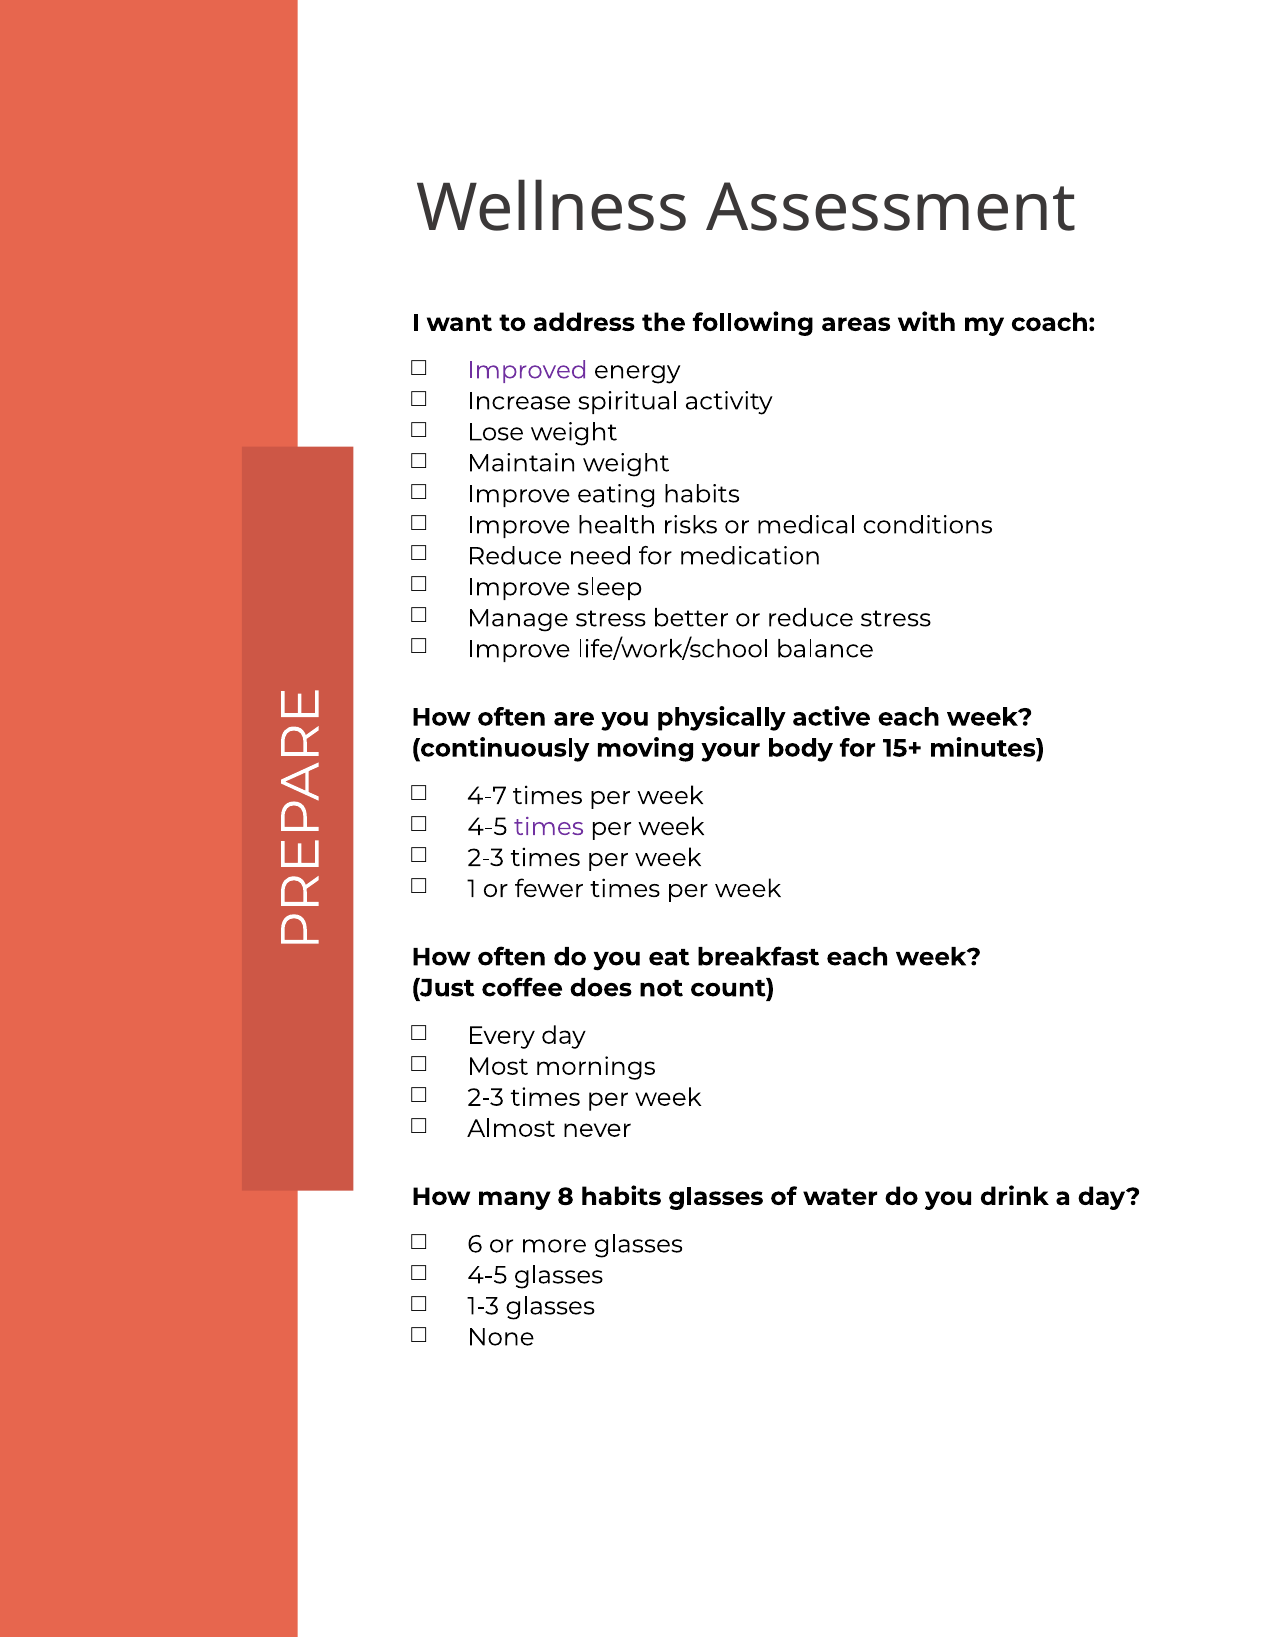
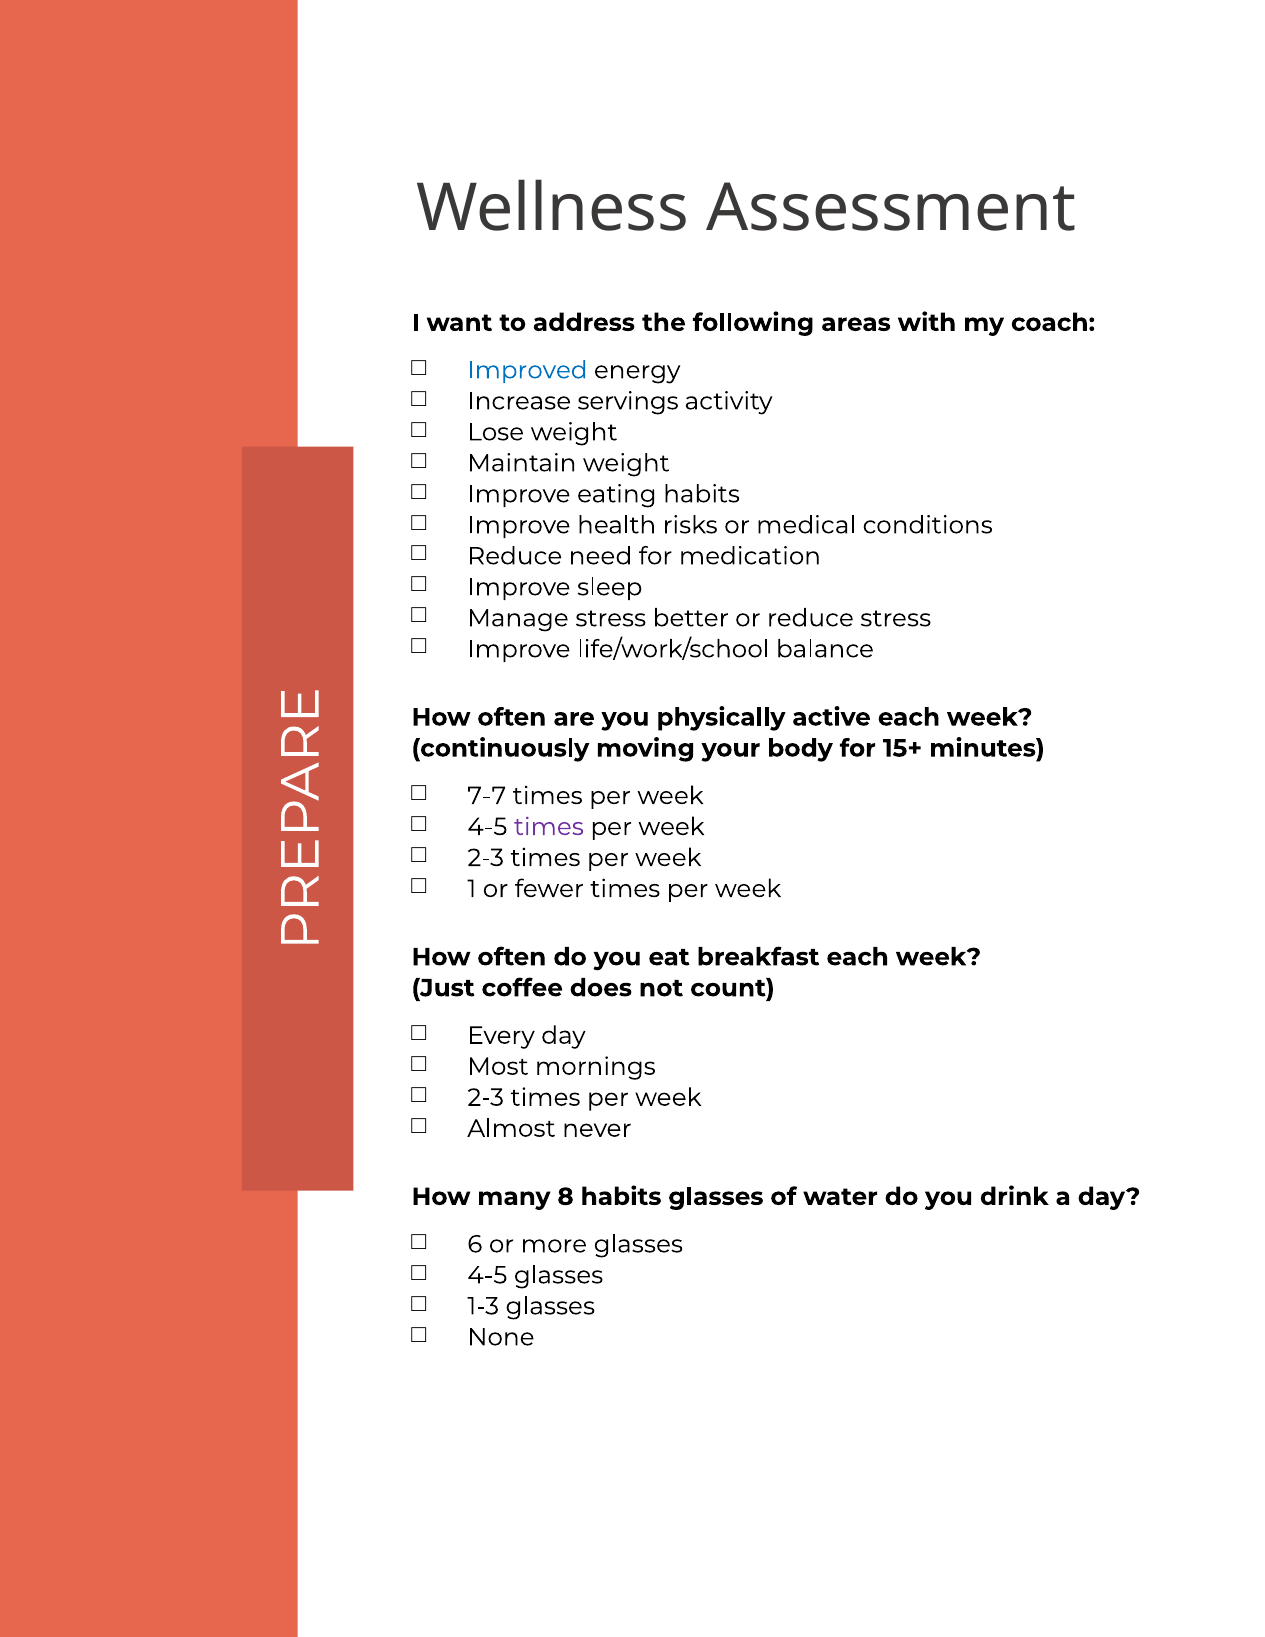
Improved colour: purple -> blue (527, 370)
spiritual: spiritual -> servings (628, 401)
4-7: 4-7 -> 7-7 (487, 796)
